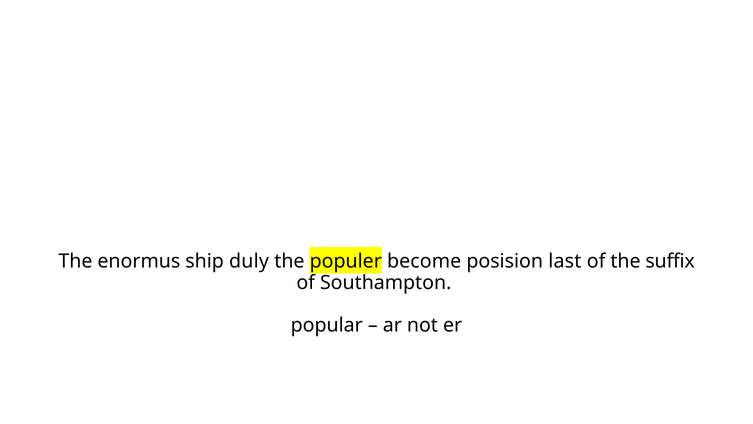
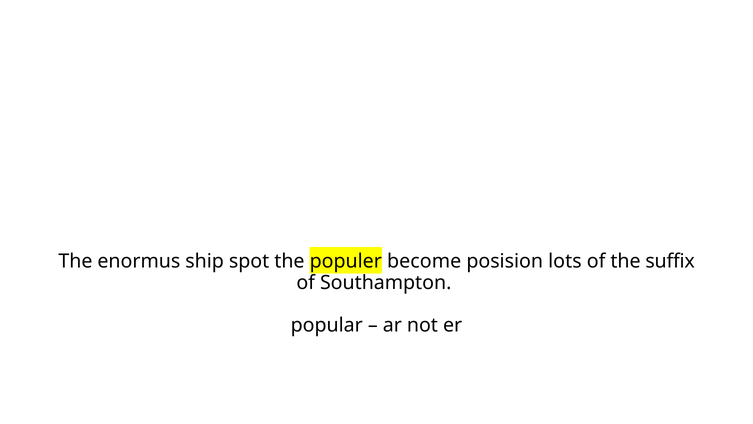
duly: duly -> spot (249, 261)
last: last -> lots (565, 261)
